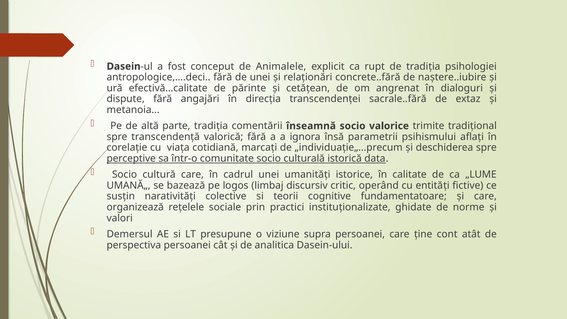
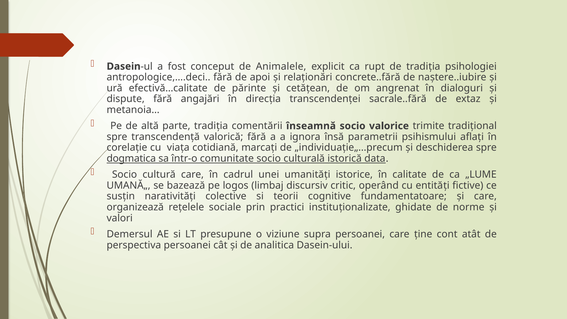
de unei: unei -> apoi (260, 77)
perceptive: perceptive -> dogmatica (131, 158)
